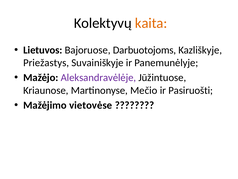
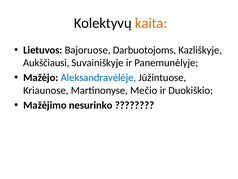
Priežastys: Priežastys -> Aukščiausi (46, 63)
Aleksandravėlėje colour: purple -> blue (98, 77)
Pasiruošti: Pasiruošti -> Duokiškio (191, 90)
vietovėse: vietovėse -> nesurinko (91, 105)
